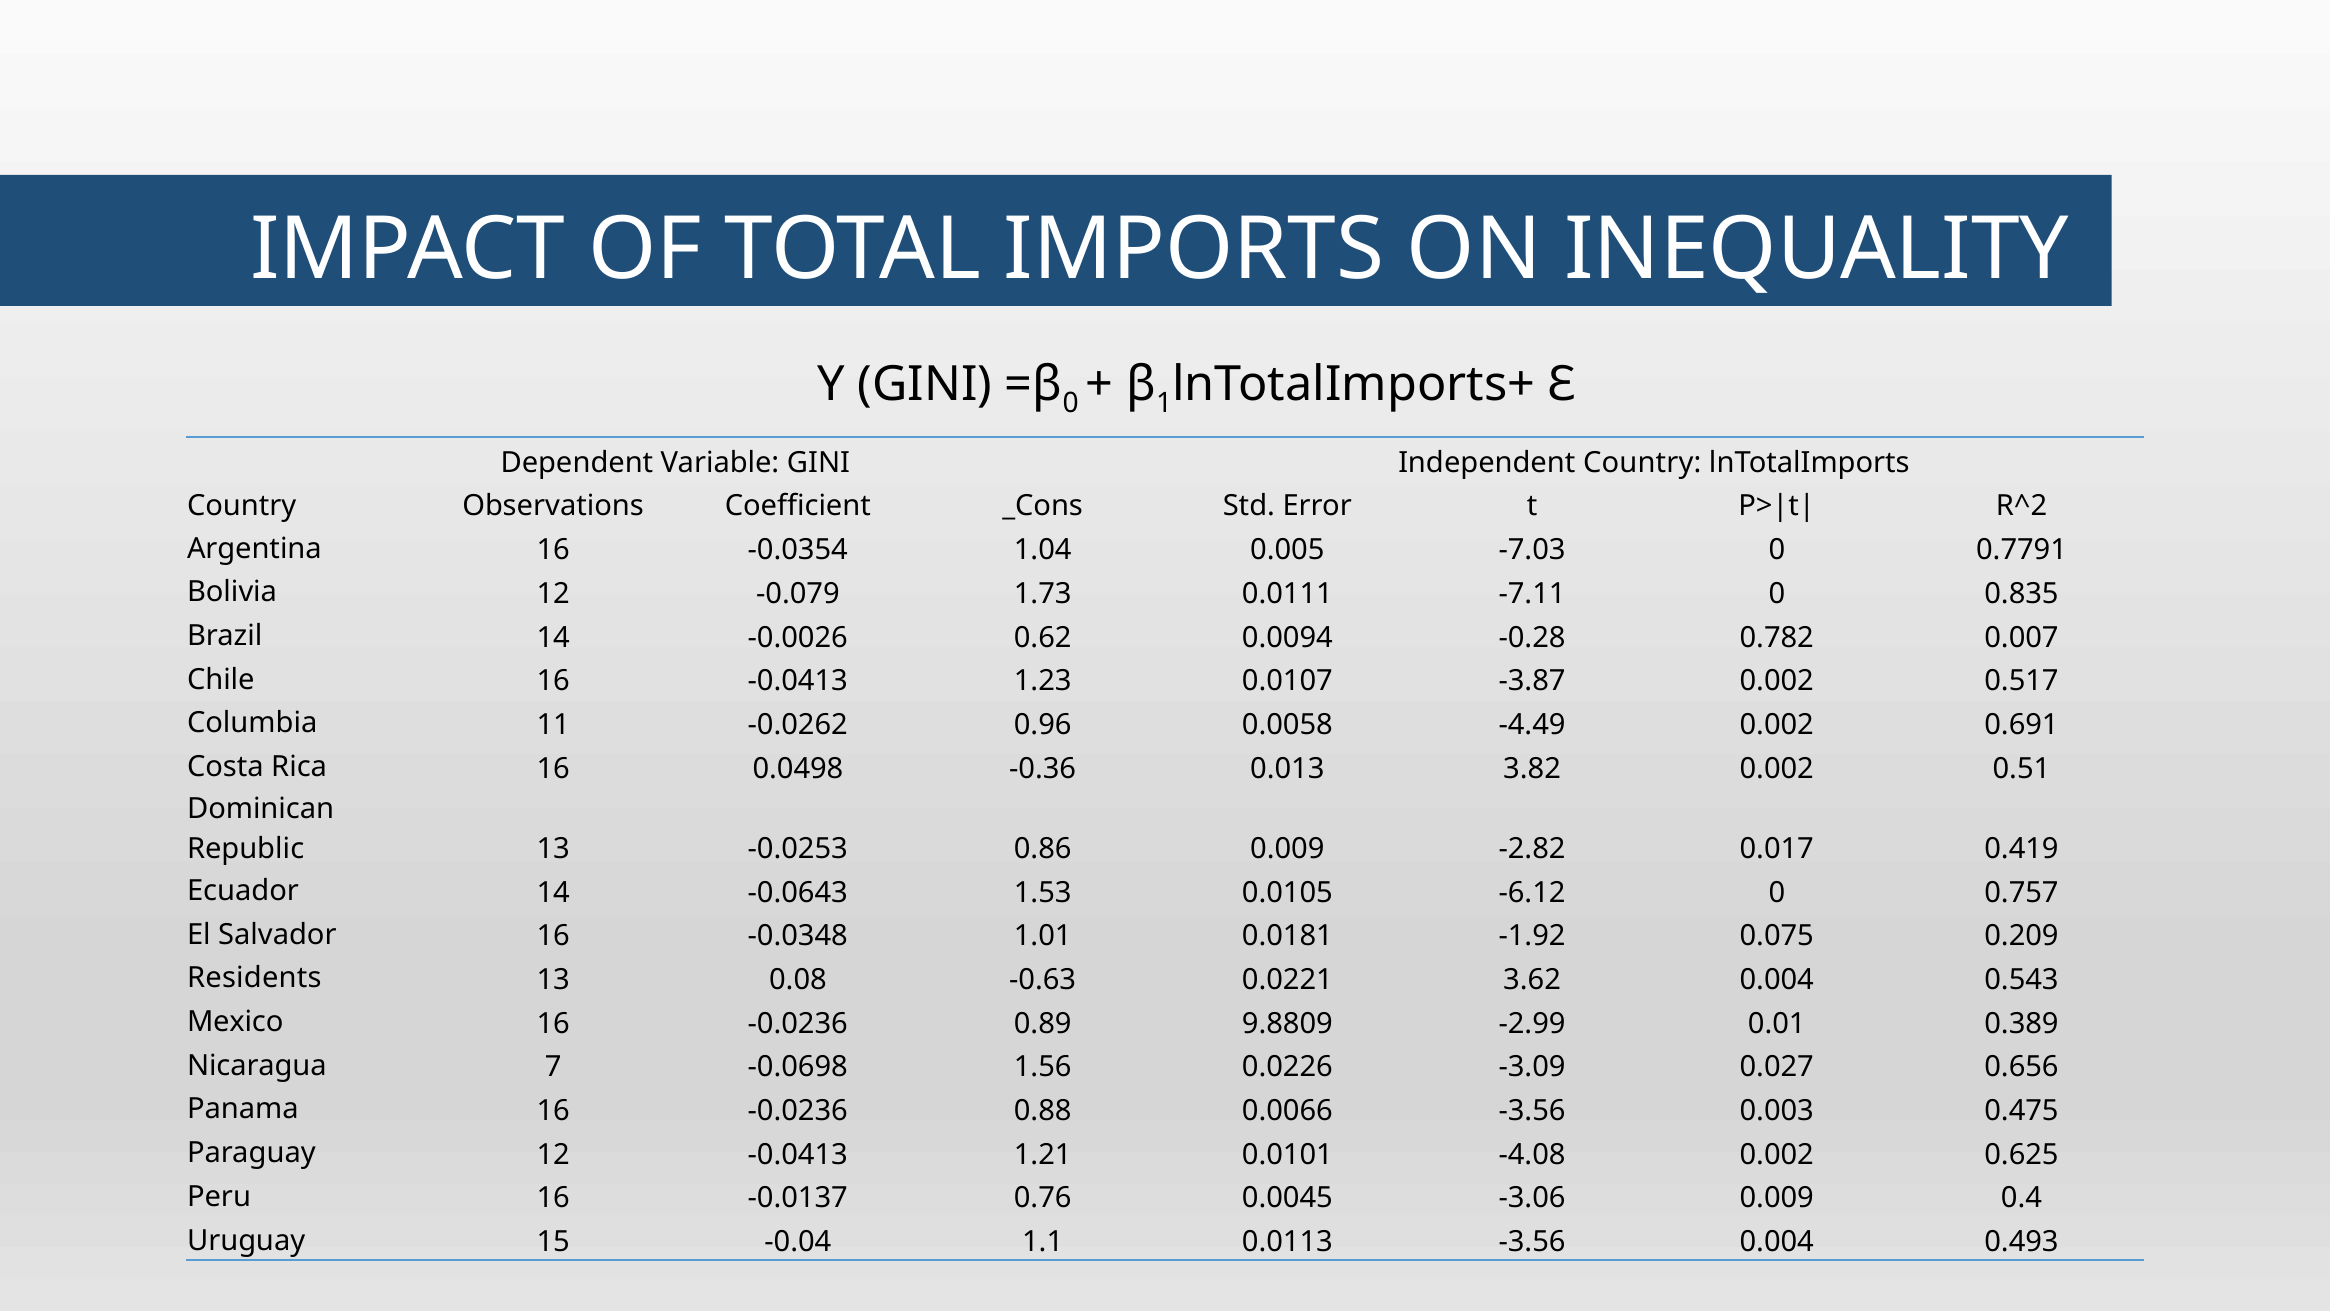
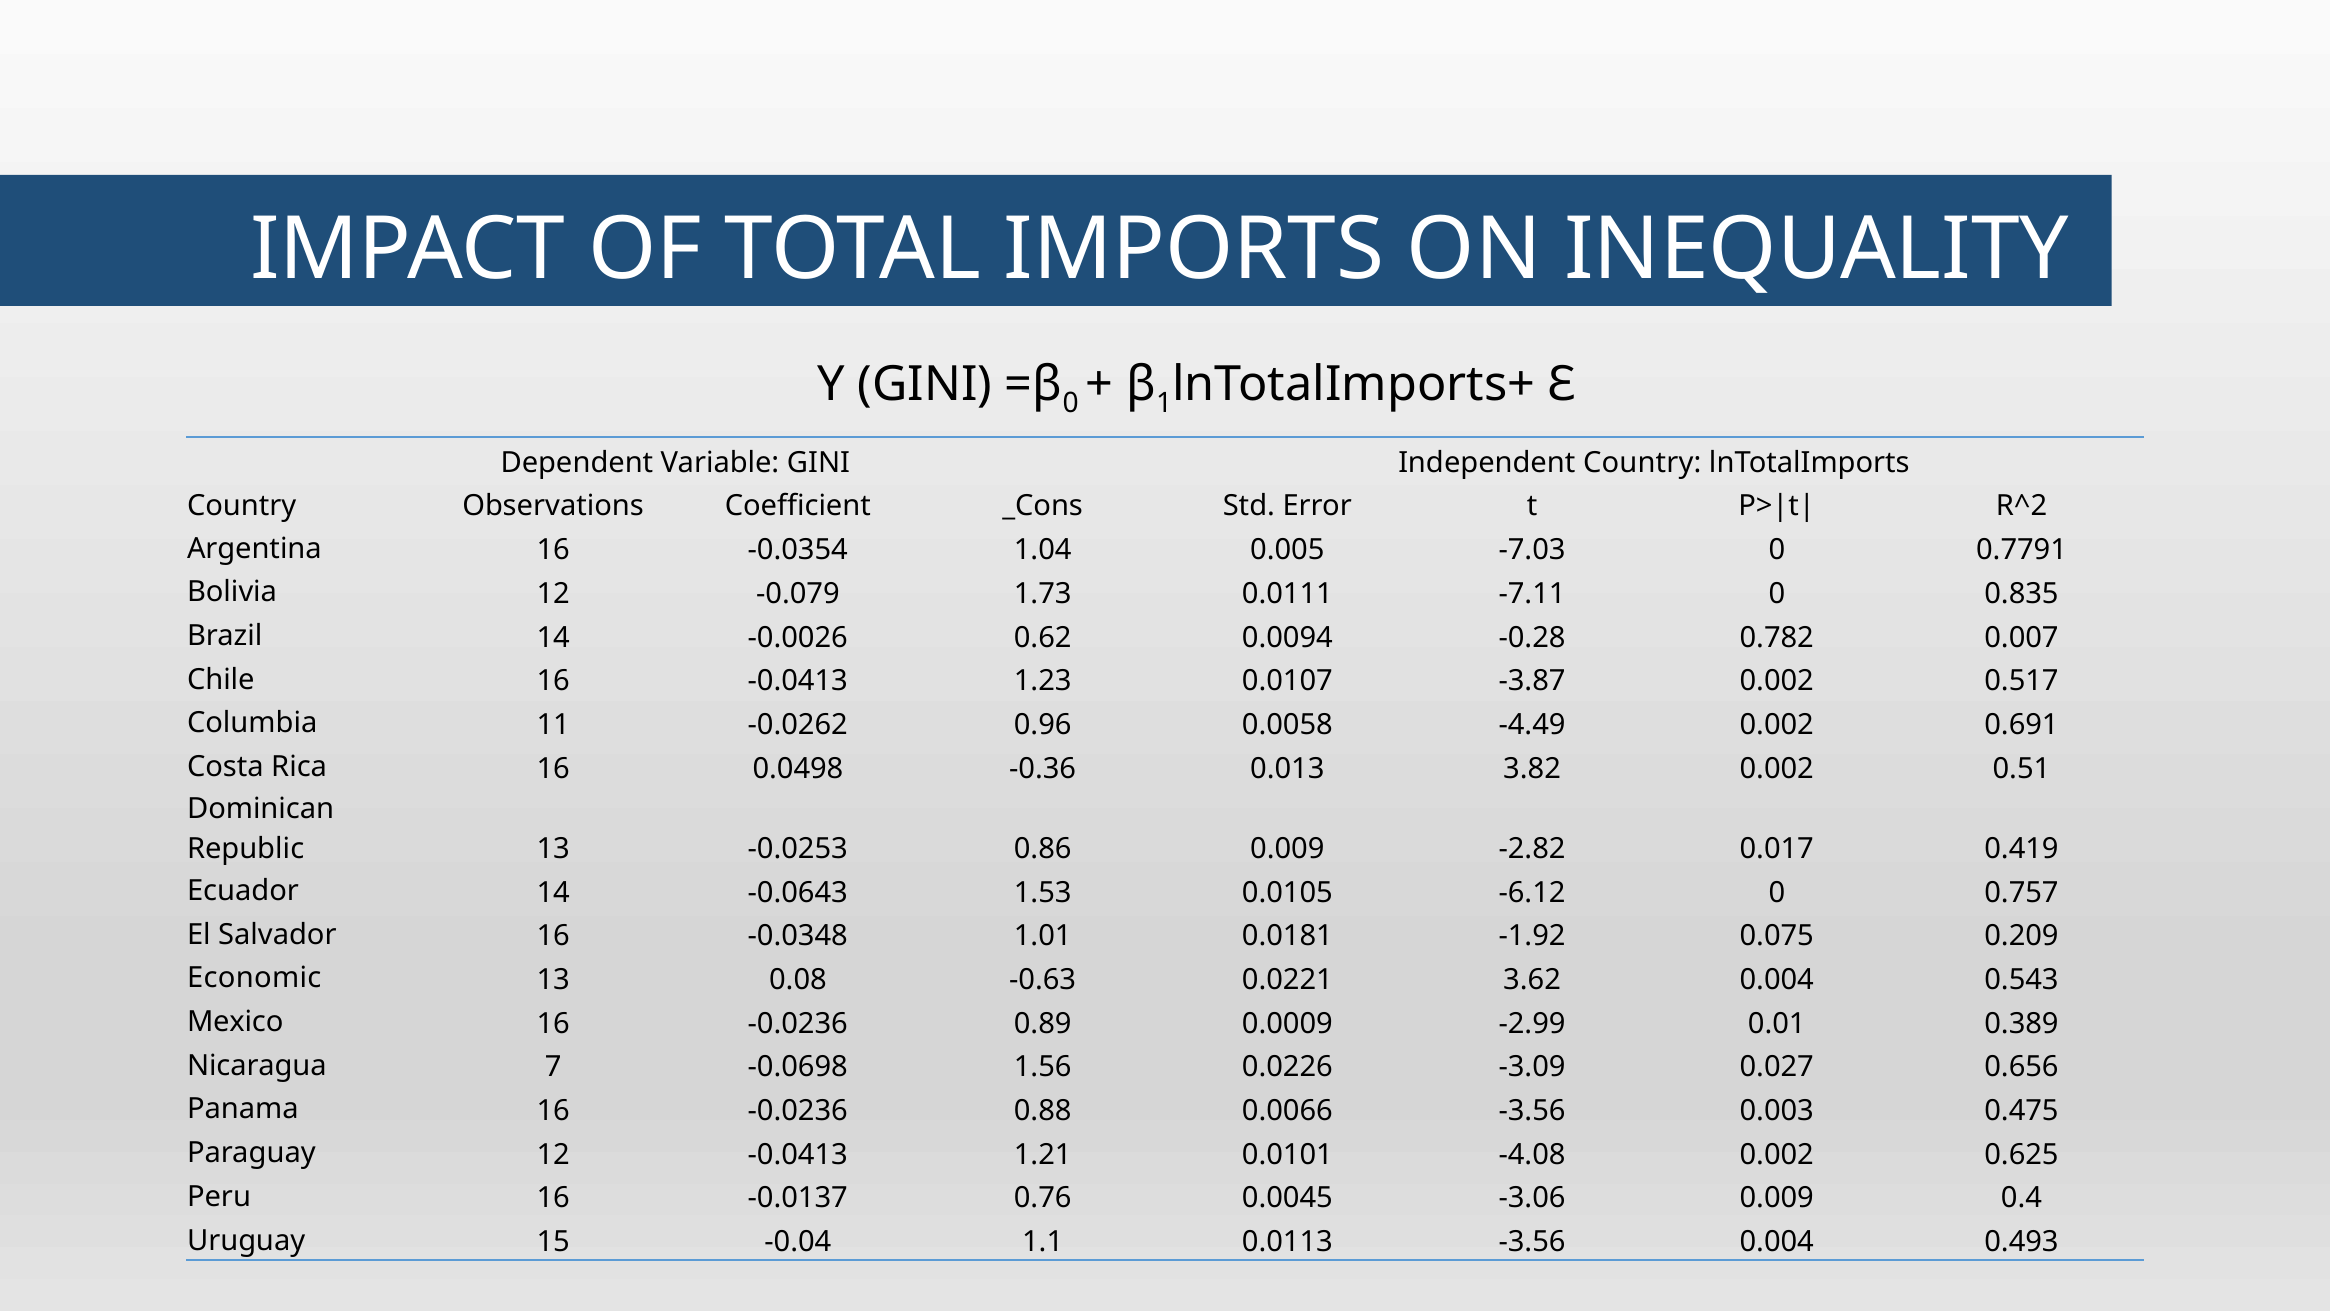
Residents: Residents -> Economic (254, 978)
9.8809: 9.8809 -> 0.0009 (1287, 1024)
